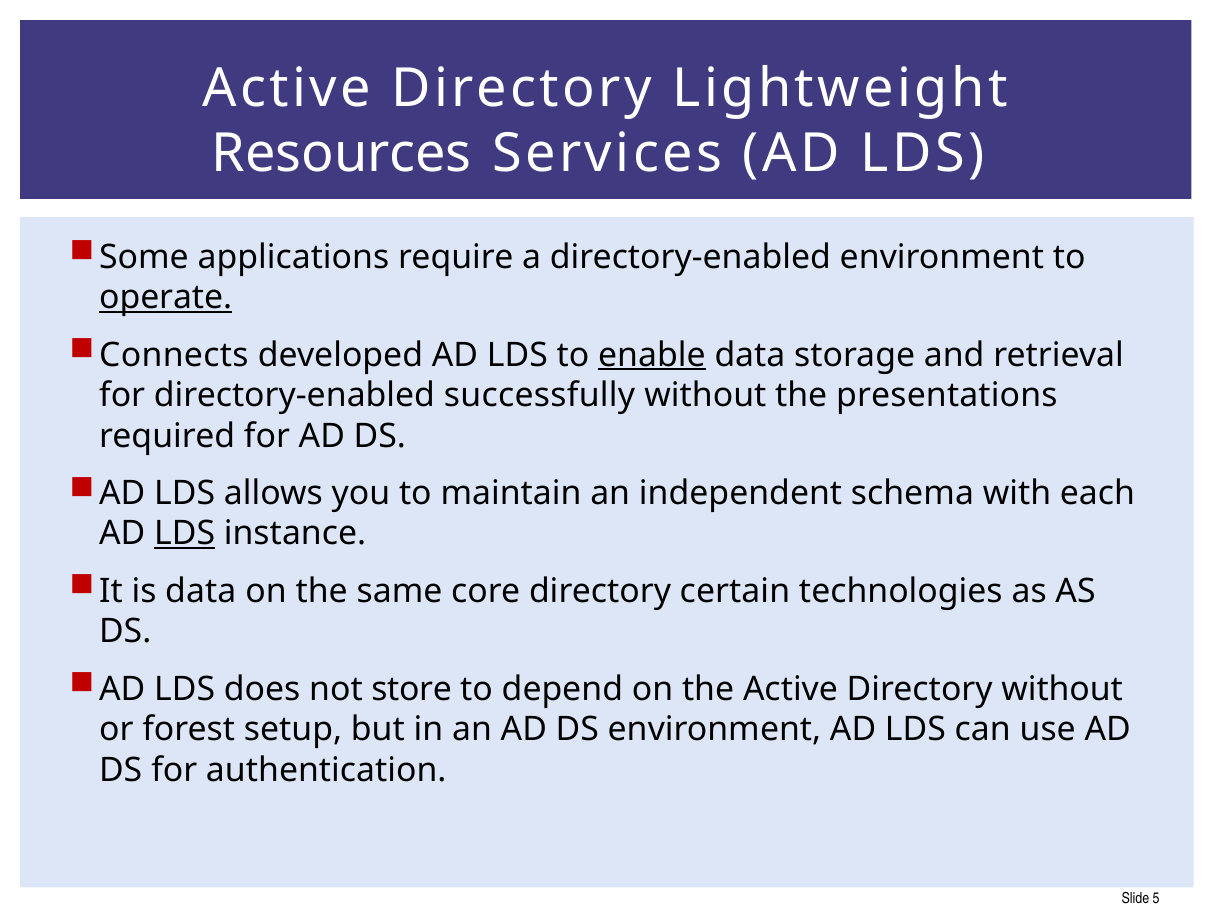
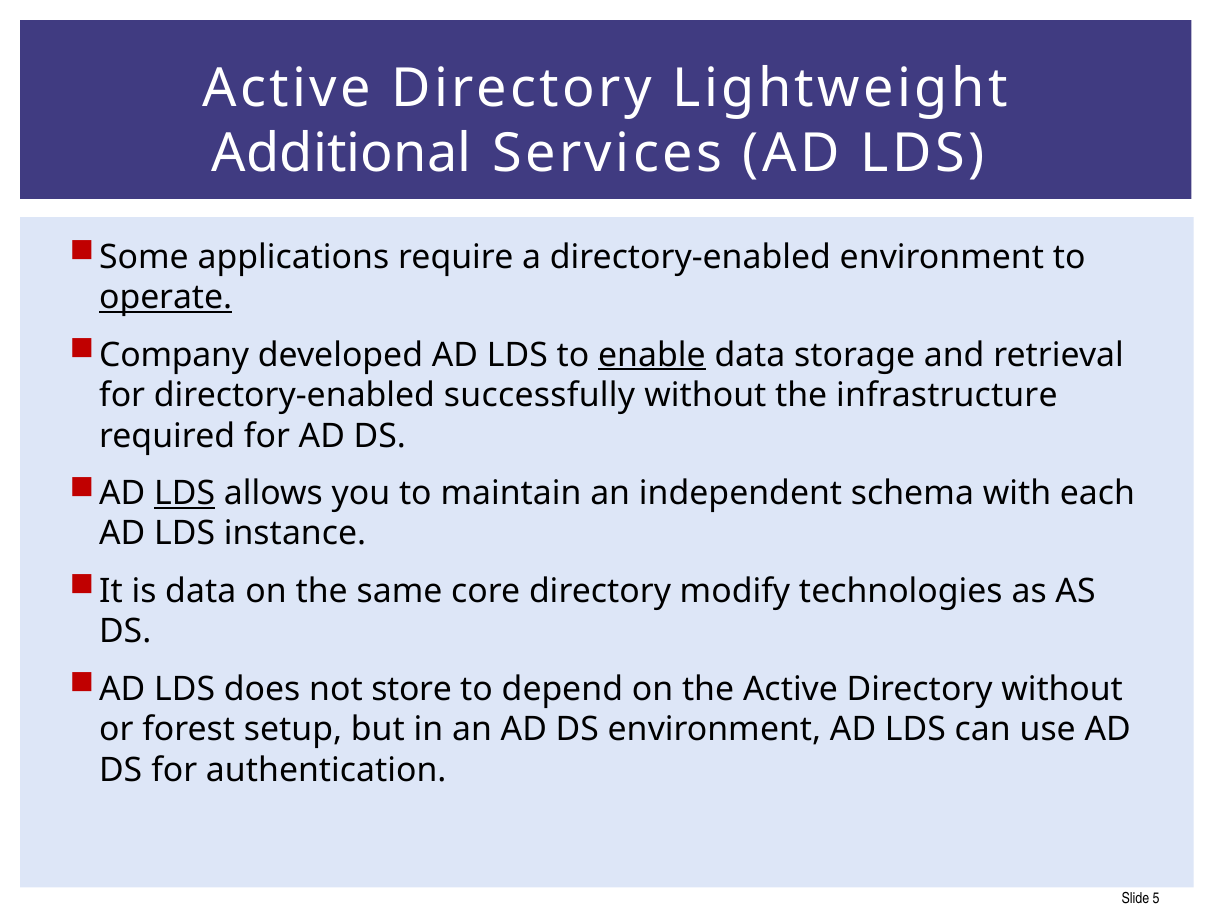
Resources: Resources -> Additional (342, 153)
Connects: Connects -> Company (174, 355)
presentations: presentations -> infrastructure (947, 396)
LDS underline: none -> present (185, 493)
LDS underline: present -> none (185, 534)
certain: certain -> modify (735, 591)
